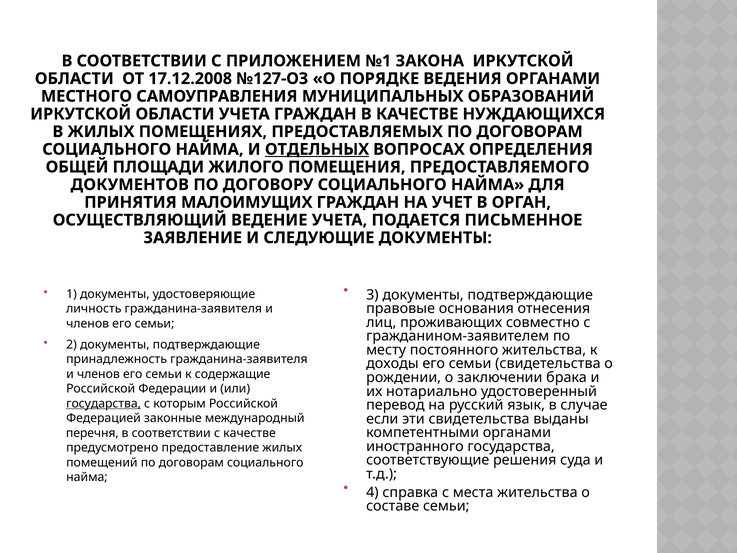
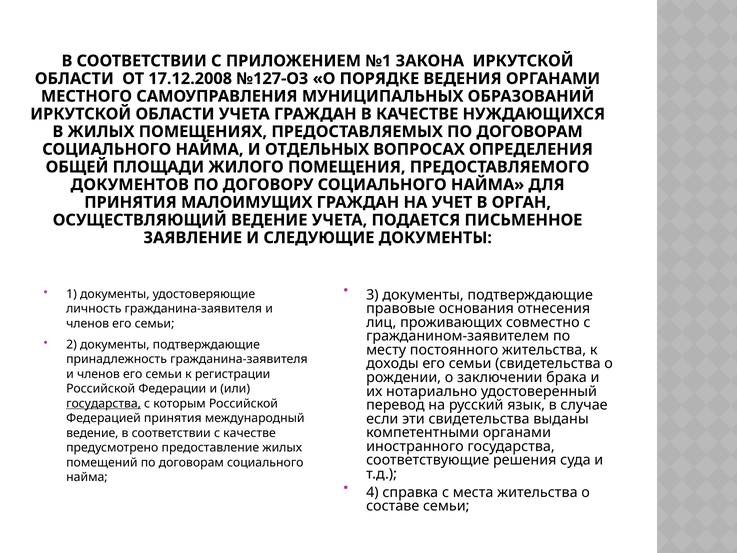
ОТДЕЛЬНЫХ underline: present -> none (317, 149)
содержащие: содержащие -> регистрации (233, 374)
Федерацией законные: законные -> принятия (173, 418)
перечня: перечня -> ведение (92, 433)
